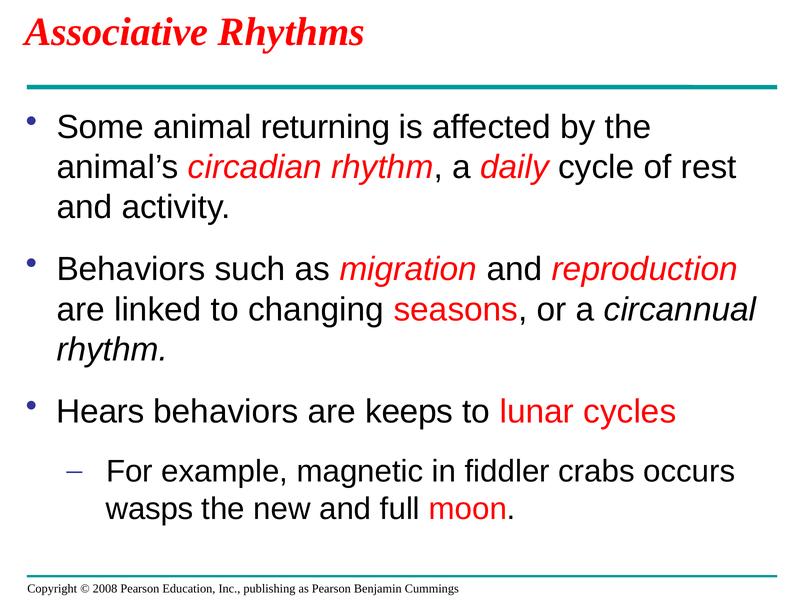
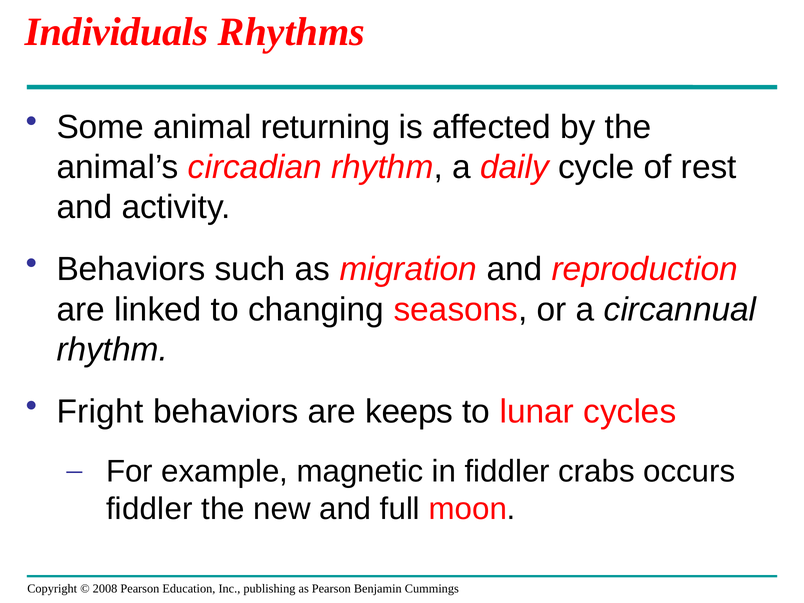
Associative: Associative -> Individuals (116, 32)
Hears: Hears -> Fright (100, 412)
wasps: wasps -> fiddler (149, 509)
